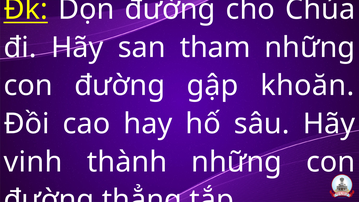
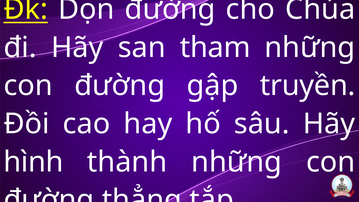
khoăn: khoăn -> truyền (308, 86)
vinh: vinh -> hình (33, 162)
